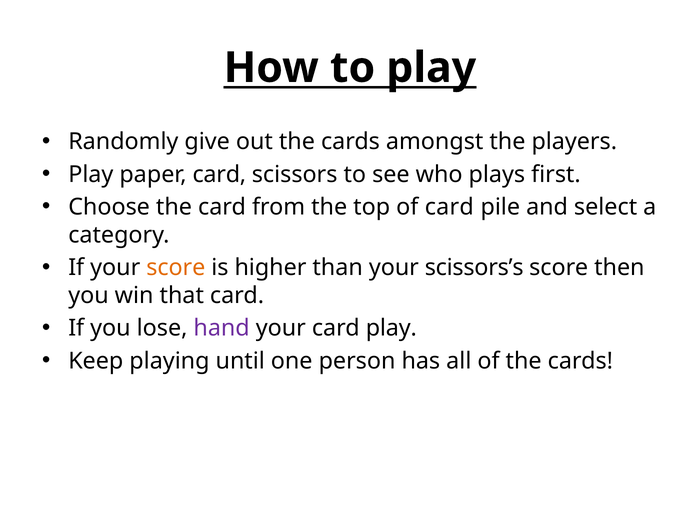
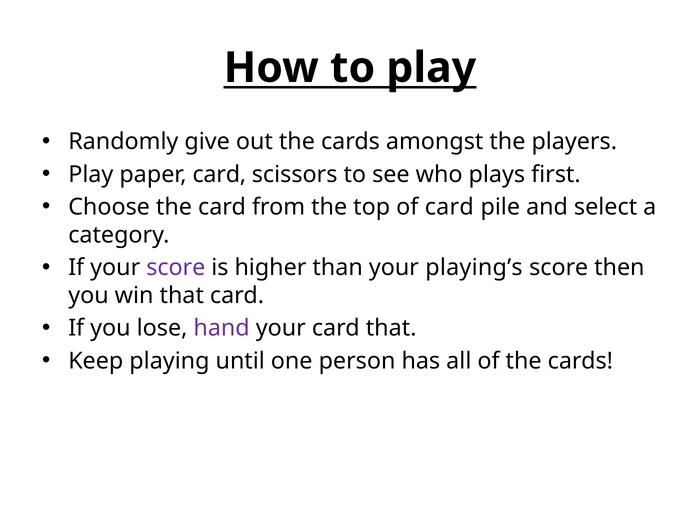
score colour: orange -> purple (176, 268)
scissors’s: scissors’s -> playing’s (474, 268)
card play: play -> that (391, 328)
